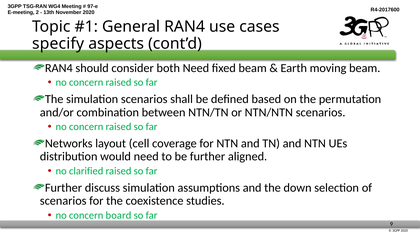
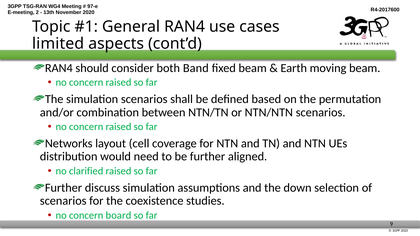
specify: specify -> limited (58, 44)
both Need: Need -> Band (196, 68)
